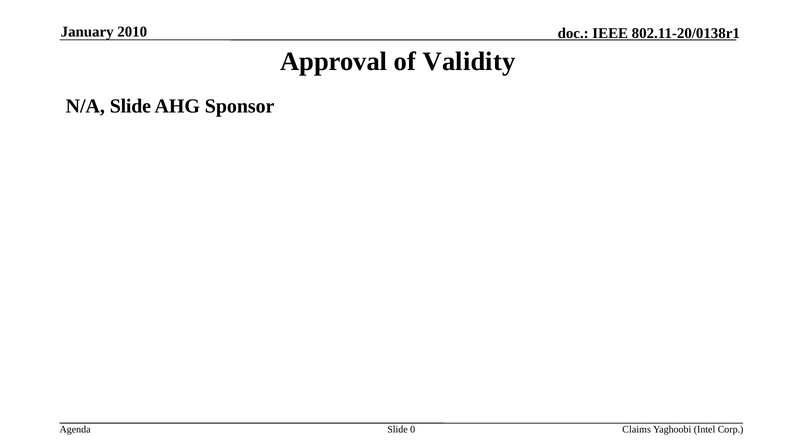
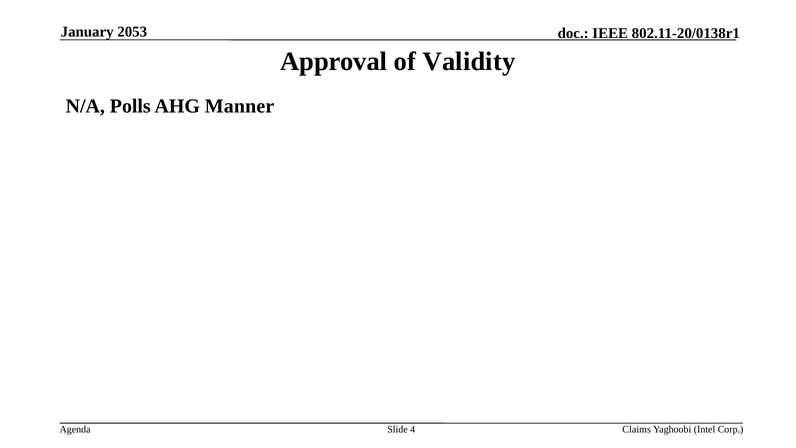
2010: 2010 -> 2053 (132, 32)
N/A Slide: Slide -> Polls (130, 106)
Sponsor: Sponsor -> Manner (240, 106)
0: 0 -> 4 (413, 429)
